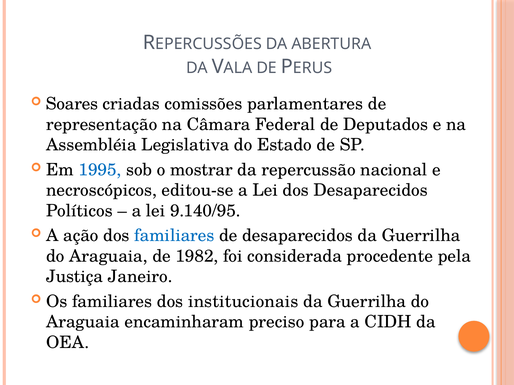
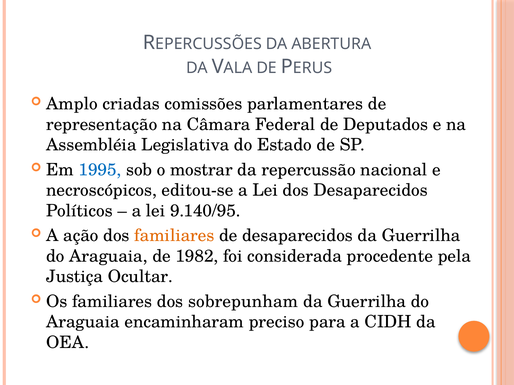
Soares: Soares -> Amplo (72, 104)
familiares colour: blue -> orange (174, 236)
Janeiro: Janeiro -> Ocultar (140, 277)
institucionais: institucionais -> sobrepunham (243, 302)
